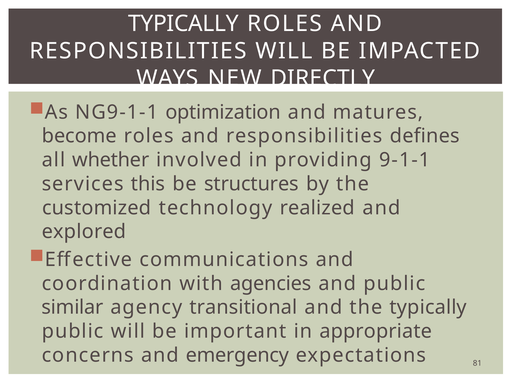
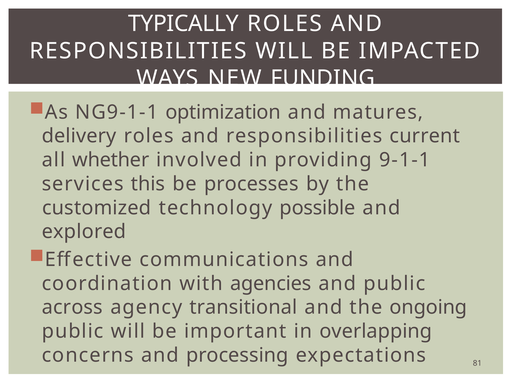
DIRECTLY: DIRECTLY -> FUNDING (323, 78)
become: become -> delivery (79, 136)
defines: defines -> current (425, 136)
structures: structures -> processes (251, 184)
realized: realized -> possible (318, 208)
similar: similar -> across (72, 307)
the typically: typically -> ongoing (428, 307)
appropriate: appropriate -> overlapping (376, 331)
emergency: emergency -> processing (237, 355)
